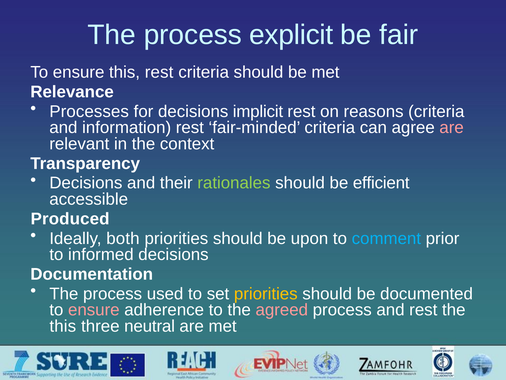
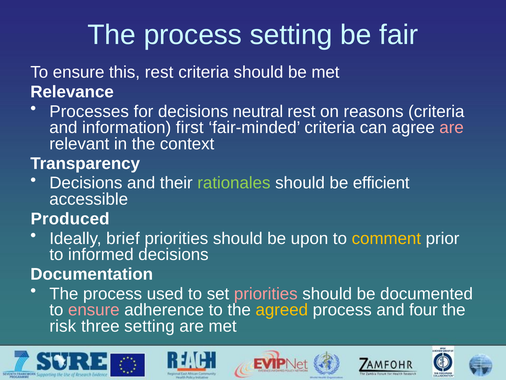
process explicit: explicit -> setting (291, 35)
implicit: implicit -> neutral (258, 111)
information rest: rest -> first (190, 128)
both: both -> brief (123, 238)
comment colour: light blue -> yellow (386, 238)
priorities colour: yellow -> pink (266, 293)
agreed colour: pink -> yellow (282, 310)
and rest: rest -> four (423, 310)
this: this -> risk (63, 326)
three neutral: neutral -> setting (149, 326)
